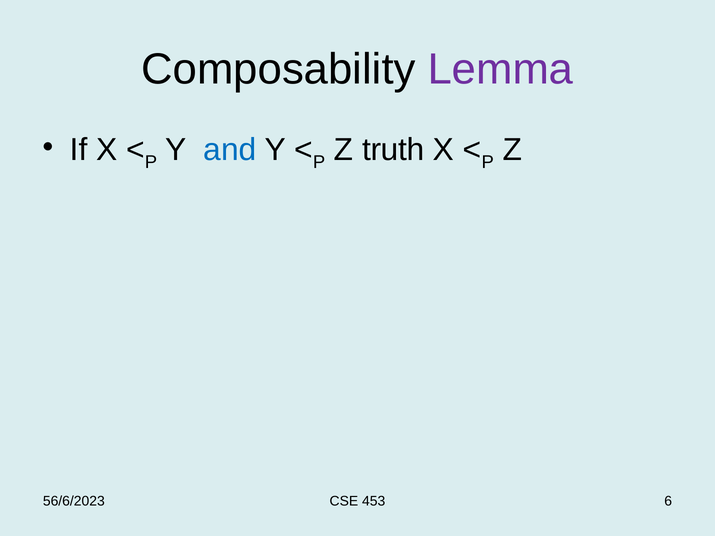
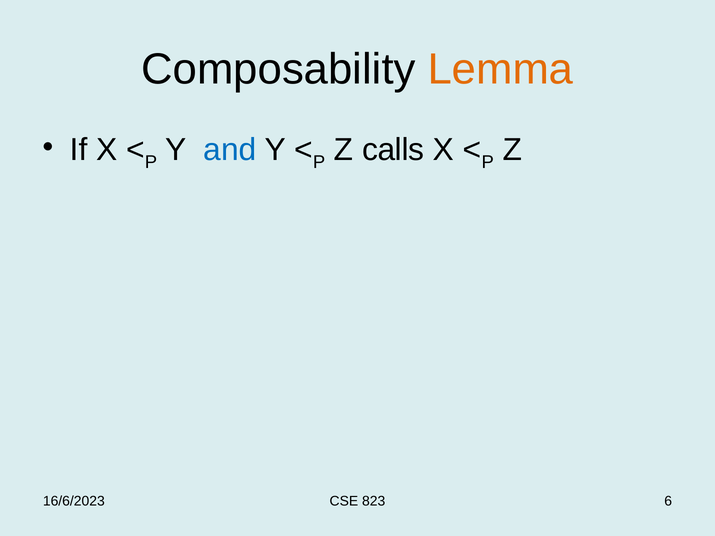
Lemma colour: purple -> orange (500, 69)
truth: truth -> calls (393, 150)
56/6/2023: 56/6/2023 -> 16/6/2023 (74, 501)
453: 453 -> 823 (374, 501)
